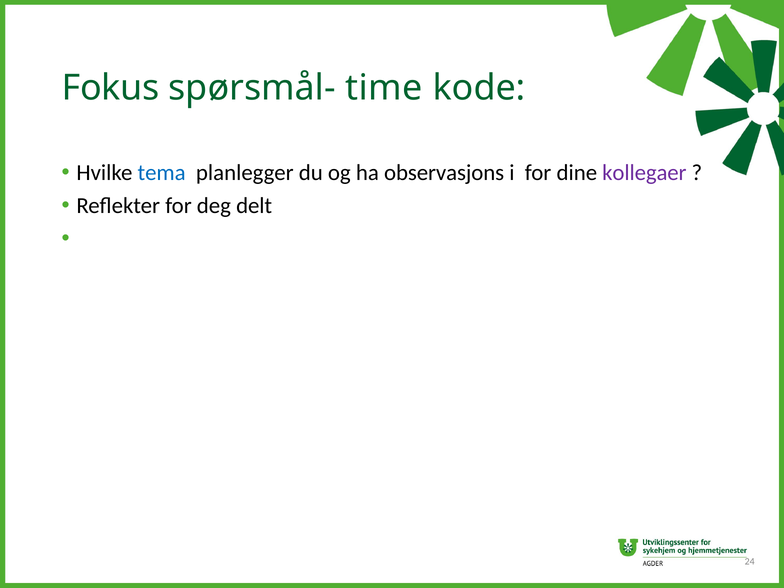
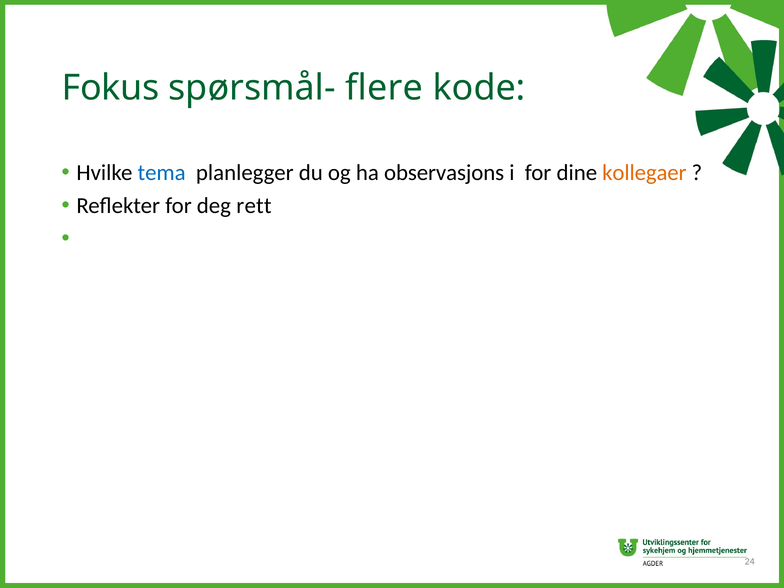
time: time -> flere (384, 88)
kollegaer colour: purple -> orange (644, 173)
delt: delt -> rett (254, 206)
